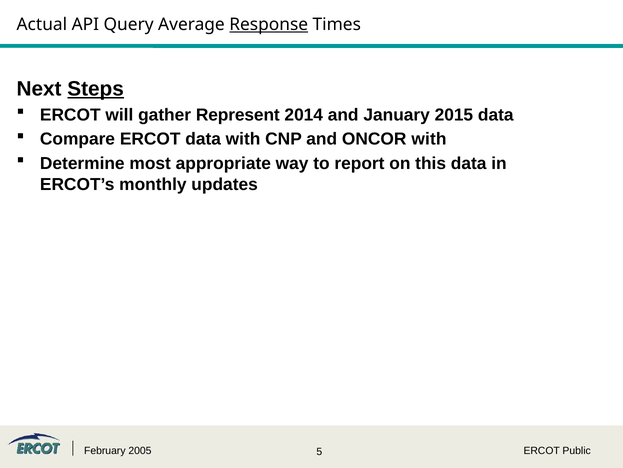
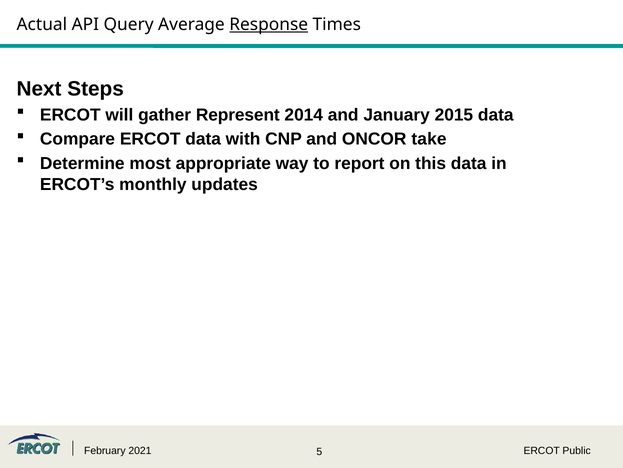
Steps underline: present -> none (96, 89)
ONCOR with: with -> take (429, 139)
2005: 2005 -> 2021 (140, 450)
